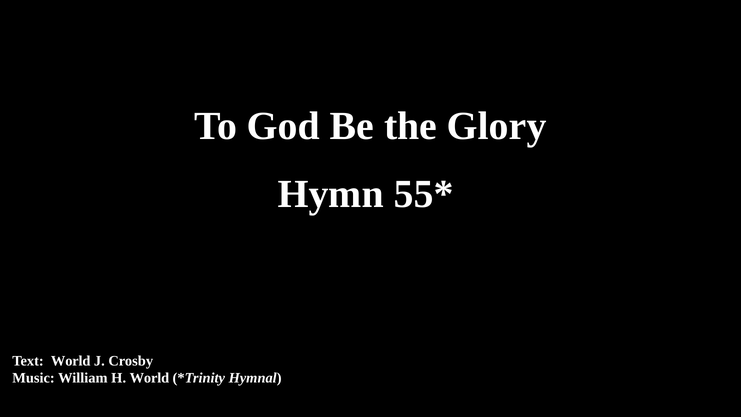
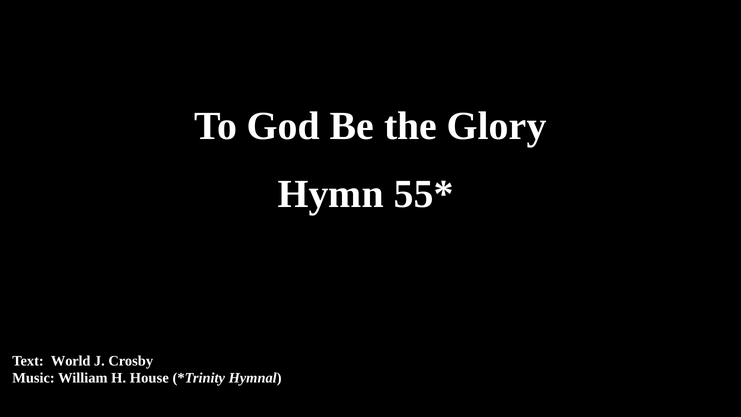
H World: World -> House (149, 378)
